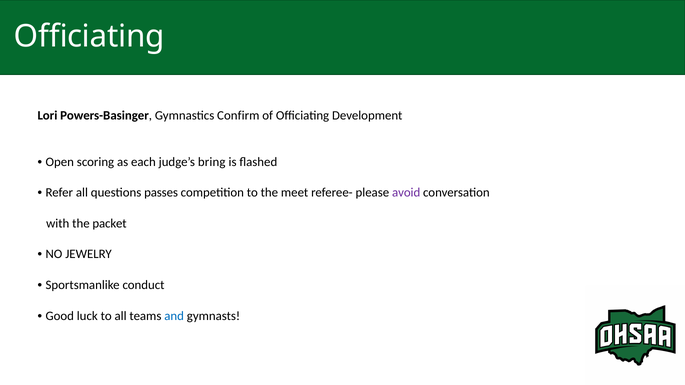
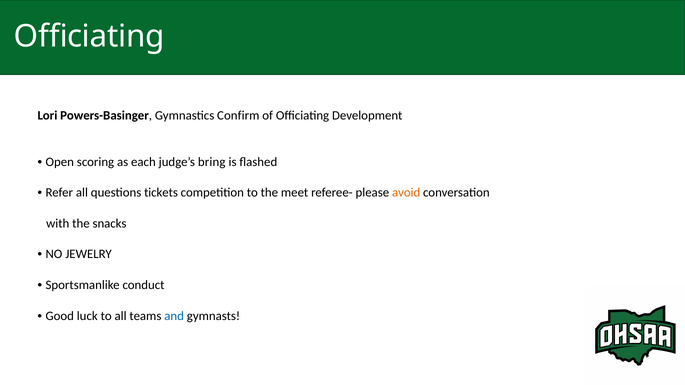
passes: passes -> tickets (161, 193)
avoid colour: purple -> orange (406, 193)
packet: packet -> snacks (110, 224)
